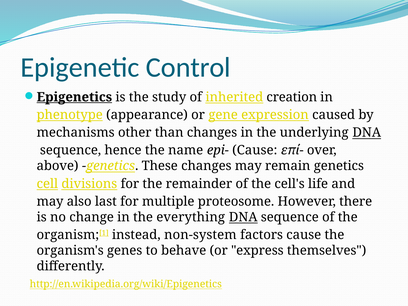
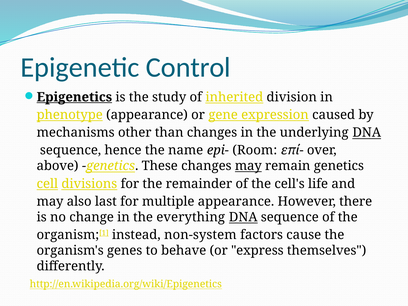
creation: creation -> division (292, 97)
epi- Cause: Cause -> Room (255, 150)
may underline: none -> present (248, 166)
multiple proteosome: proteosome -> appearance (236, 201)
